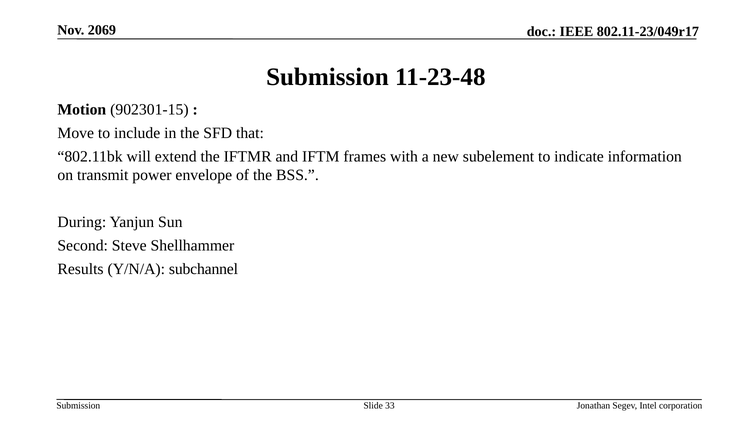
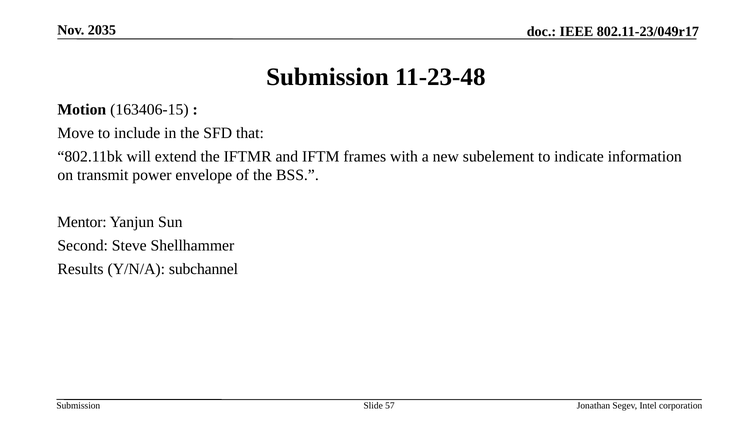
2069: 2069 -> 2035 (102, 30)
902301-15: 902301-15 -> 163406-15 (149, 109)
During: During -> Mentor (82, 222)
33: 33 -> 57 (390, 406)
